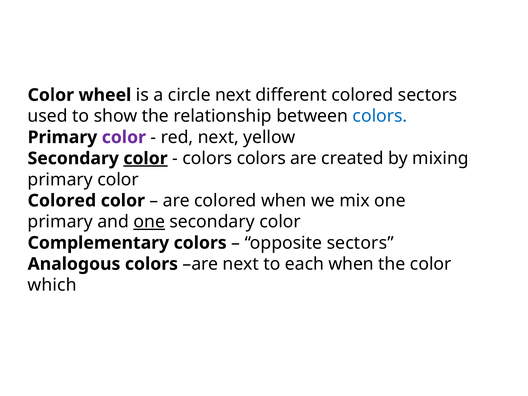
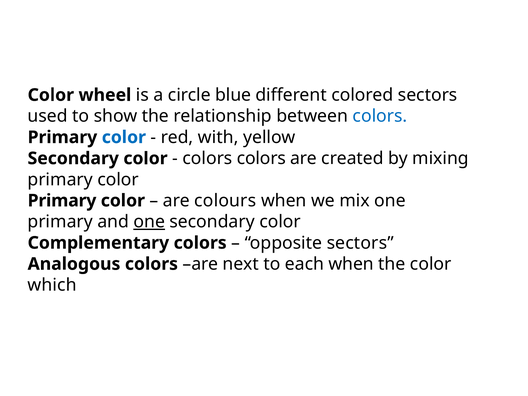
circle next: next -> blue (233, 95)
color colour: purple -> blue (124, 137)
red next: next -> with (218, 137)
color underline: present -> none (146, 158)
Colored: Colored -> Primary (62, 201)
are colored: colored -> colours (225, 201)
